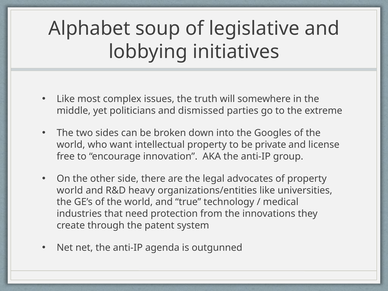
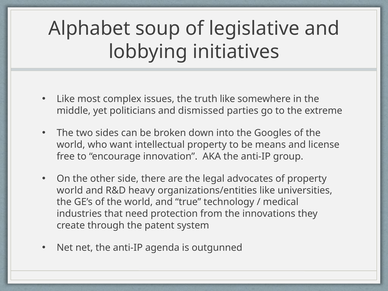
truth will: will -> like (227, 99)
private: private -> means (270, 145)
